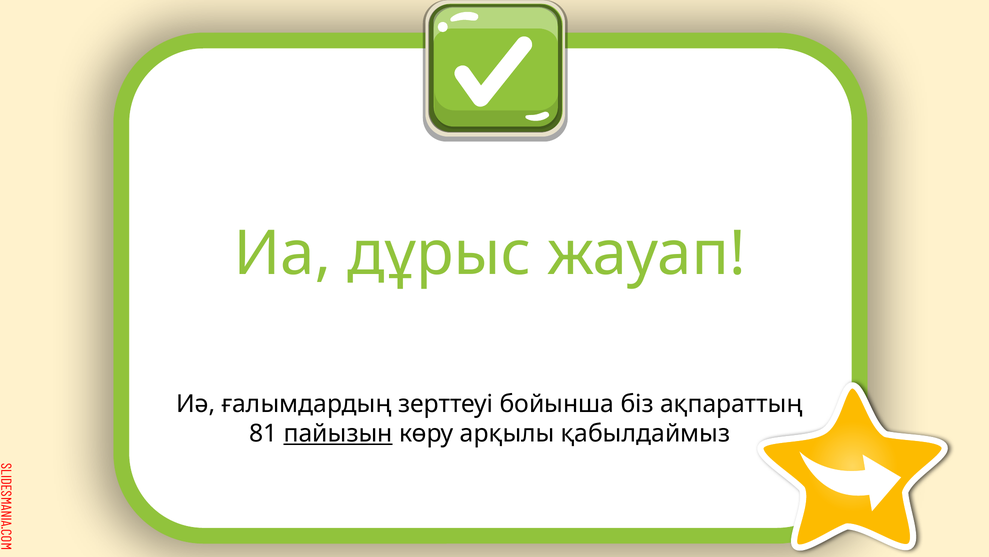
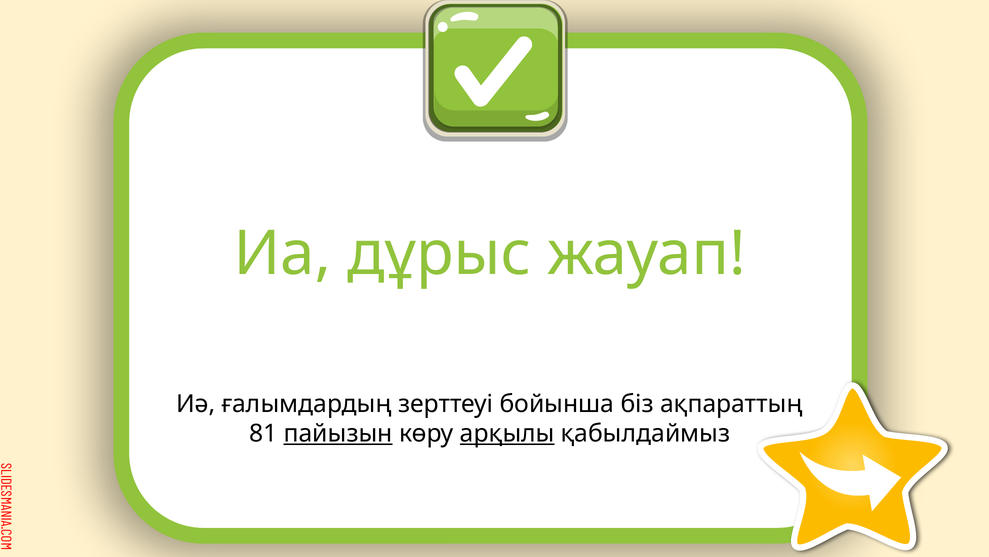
арқылы underline: none -> present (507, 433)
